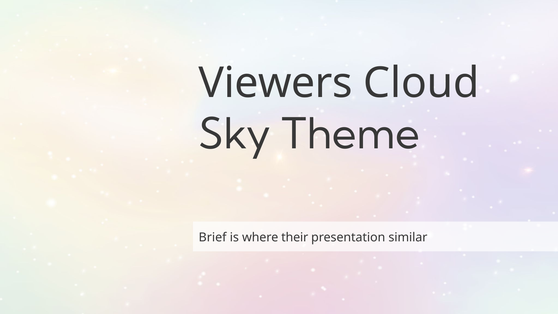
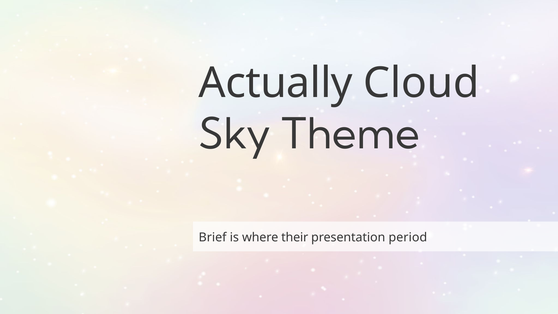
Viewers: Viewers -> Actually (276, 83)
similar: similar -> period (408, 237)
